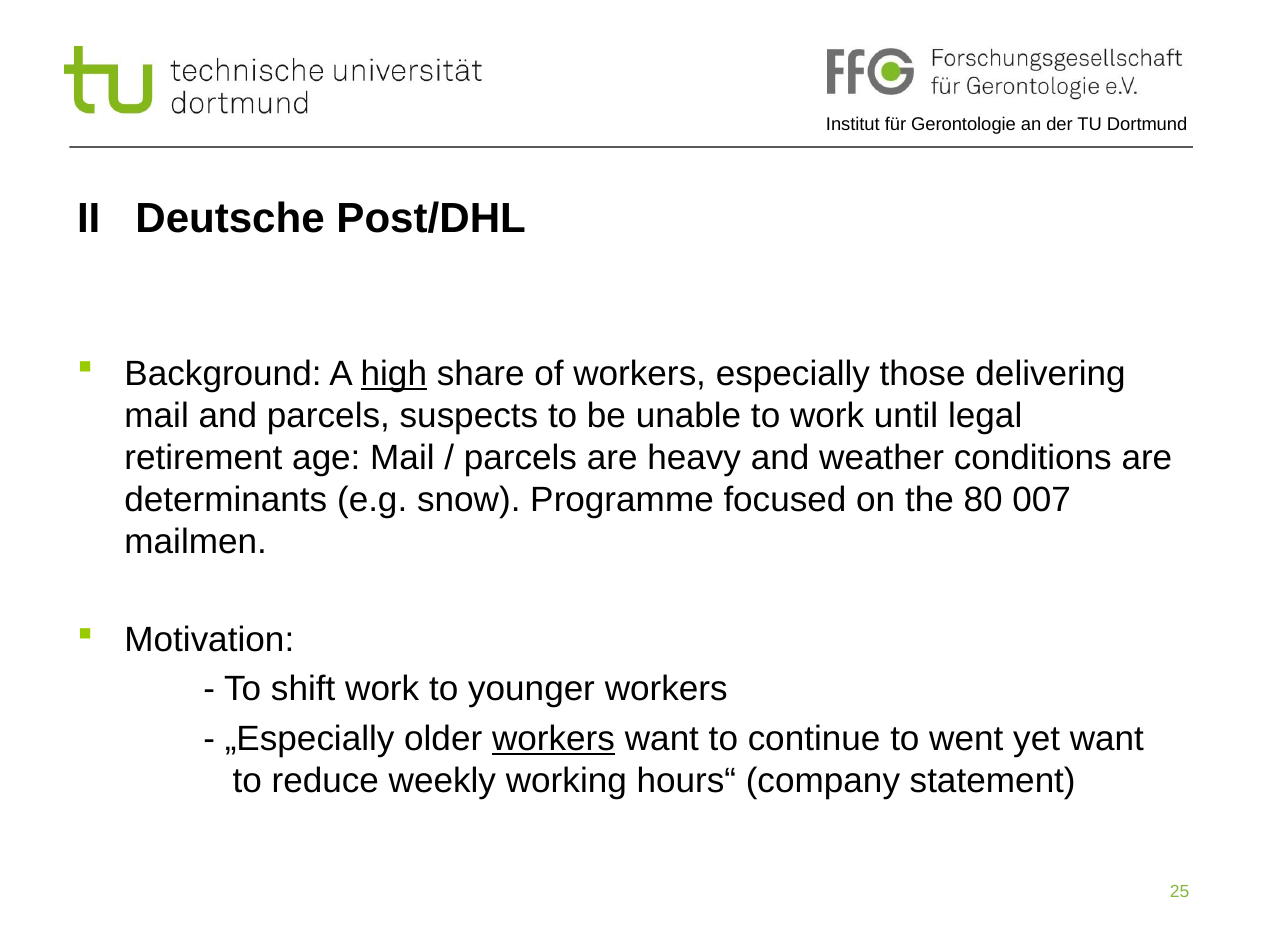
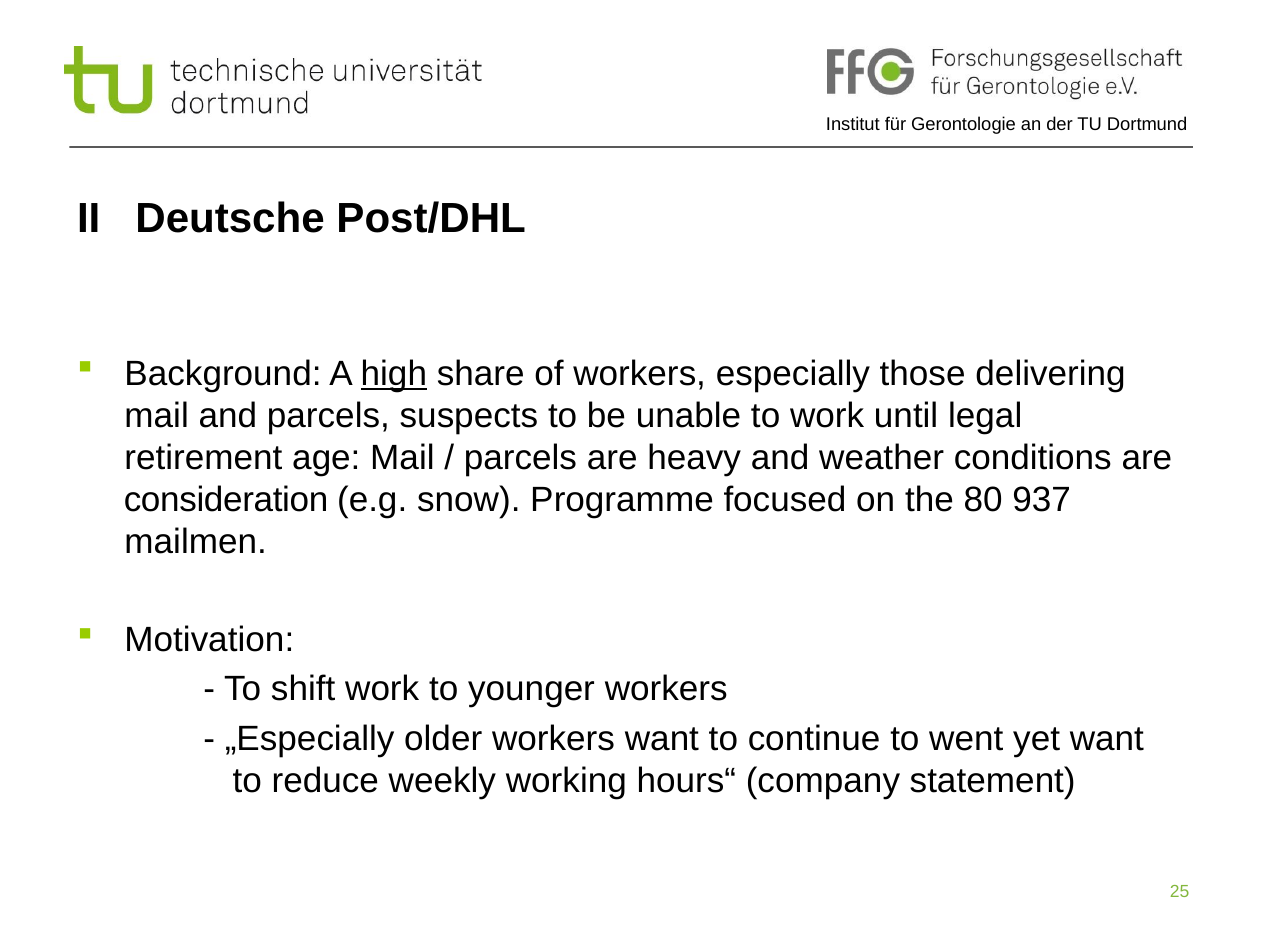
determinants: determinants -> consideration (226, 500)
007: 007 -> 937 (1042, 500)
workers underline: present -> none (553, 739)
